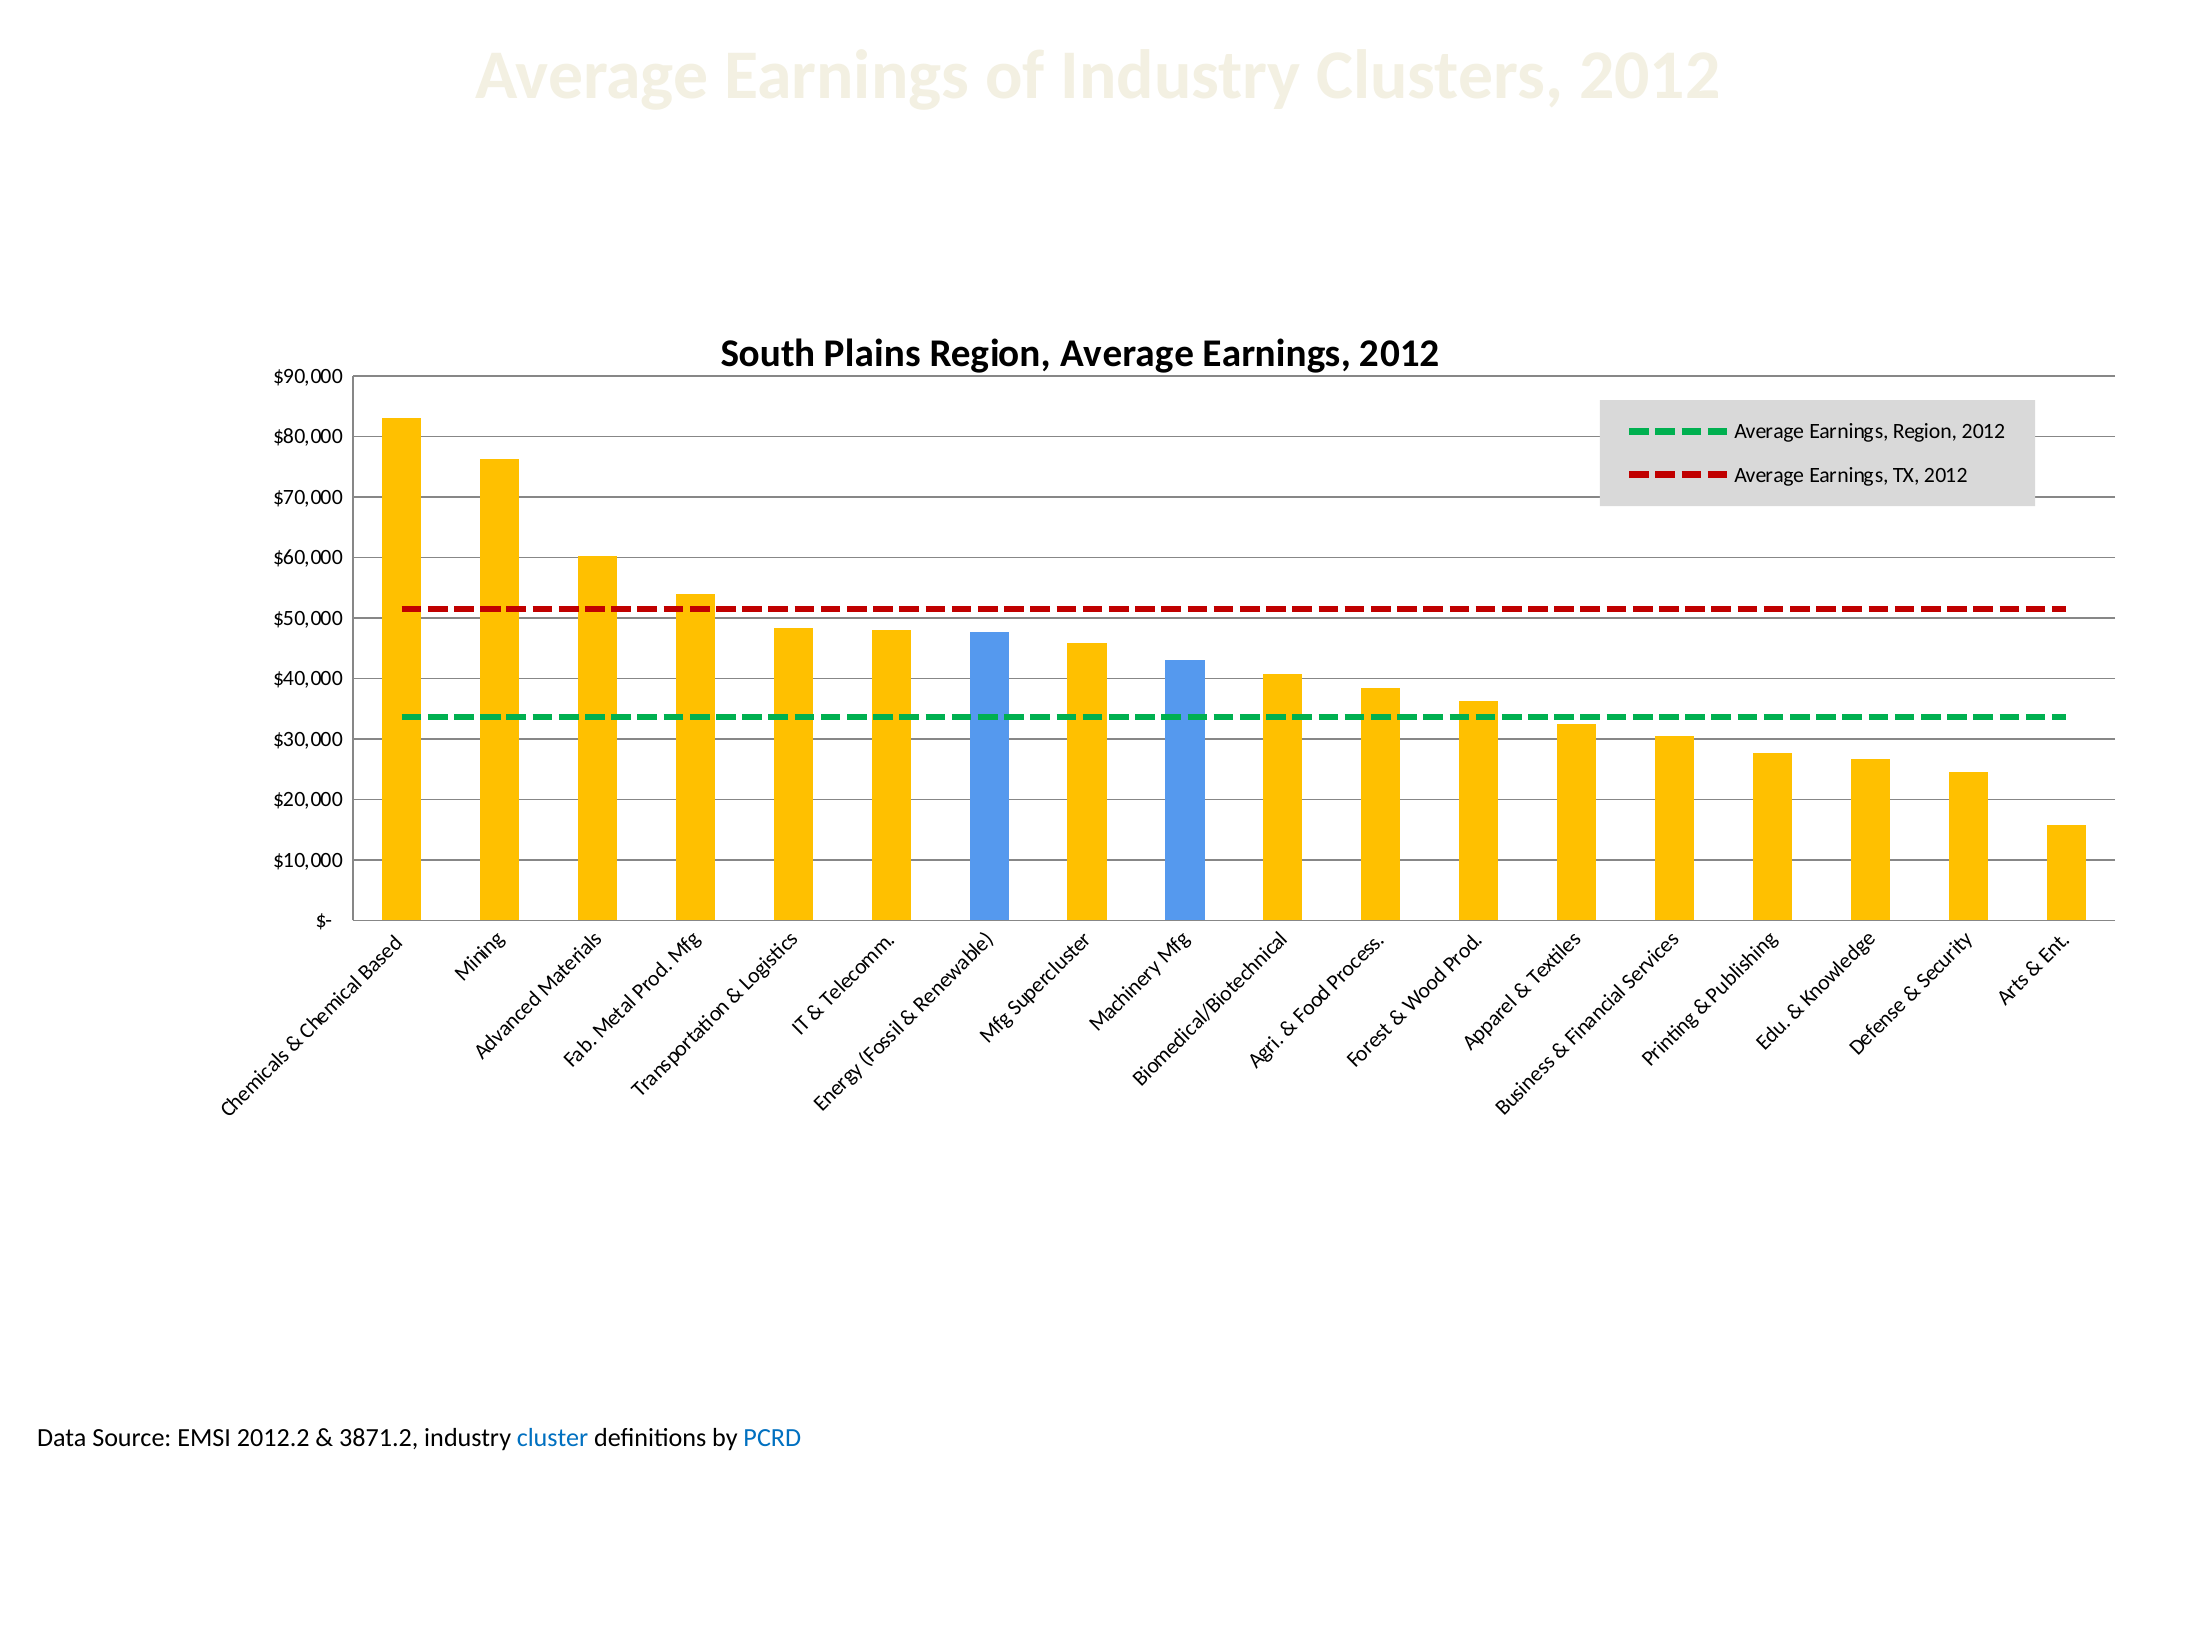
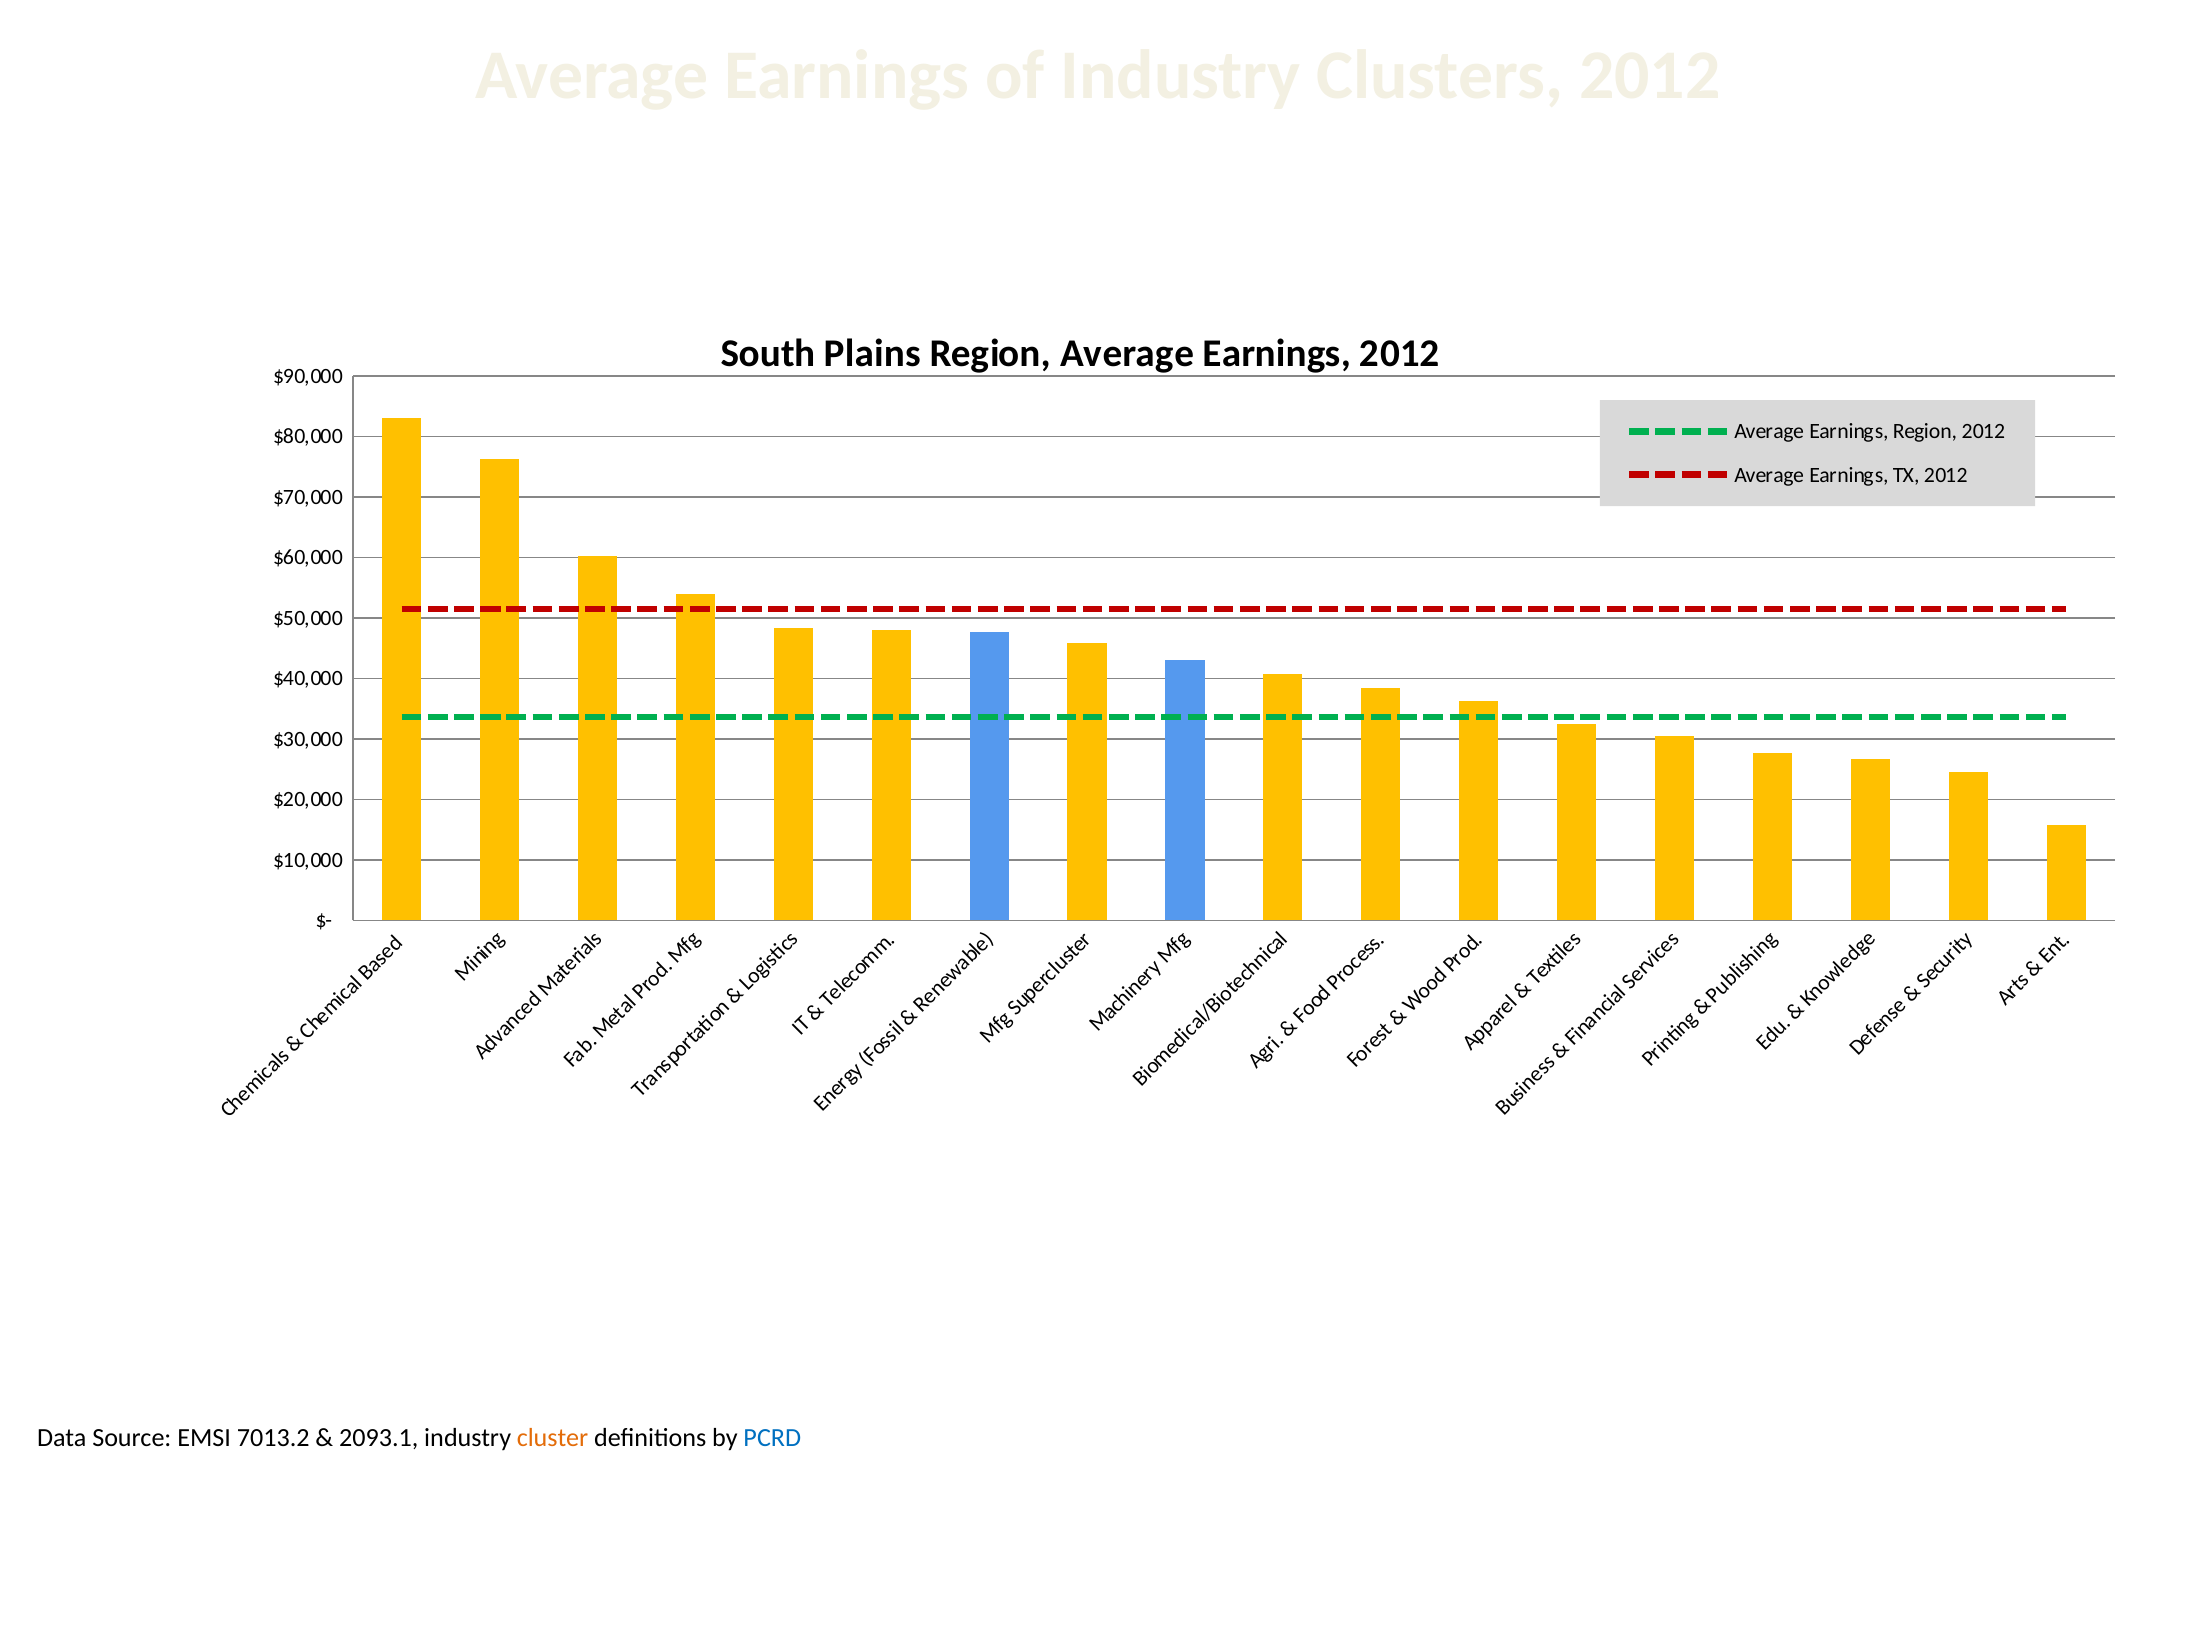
2012.2: 2012.2 -> 7013.2 (273, 1438)
3871.2: 3871.2 -> 2093.1 (379, 1438)
cluster colour: blue -> orange (553, 1438)
